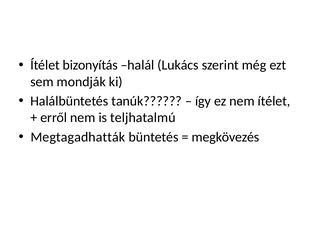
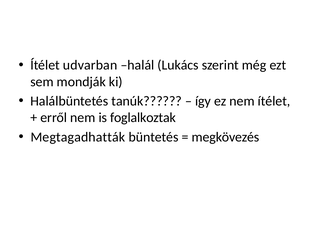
bizonyítás: bizonyítás -> udvarban (90, 65)
teljhatalmú: teljhatalmú -> foglalkoztak (143, 118)
